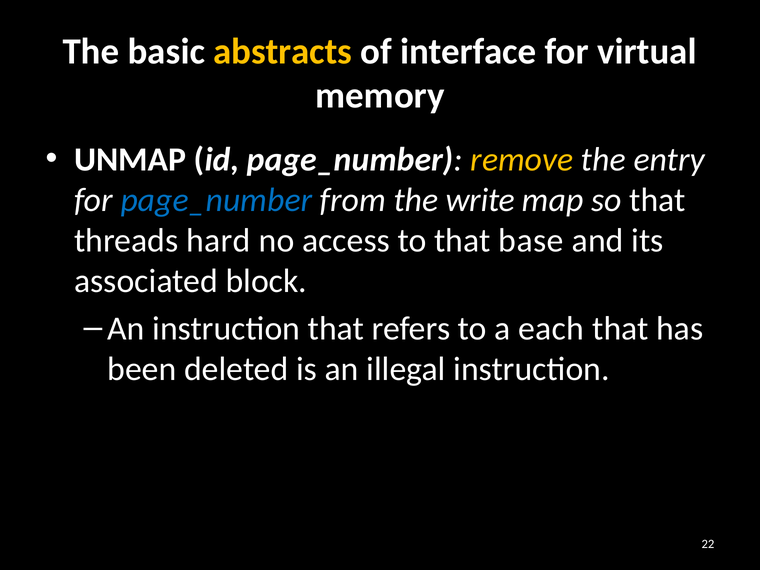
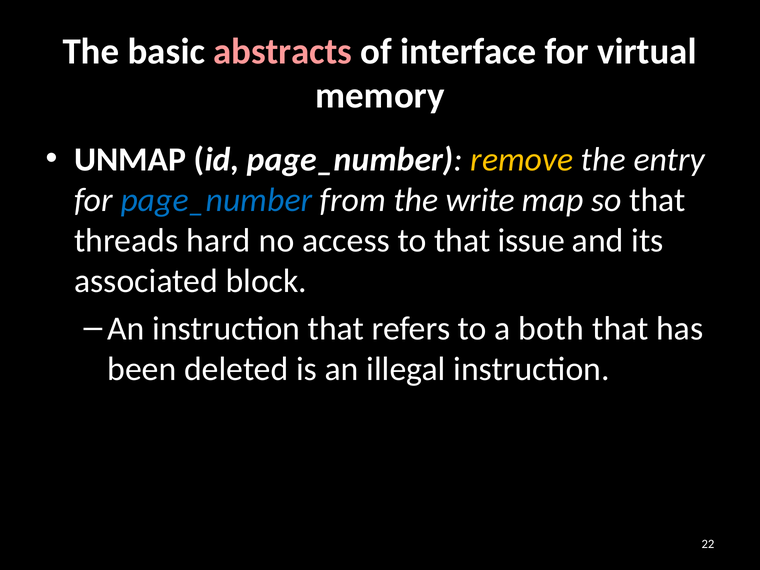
abstracts colour: yellow -> pink (283, 51)
base: base -> issue (531, 241)
each: each -> both (551, 328)
